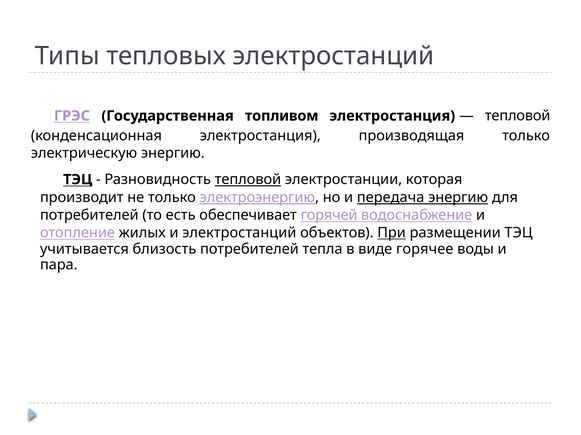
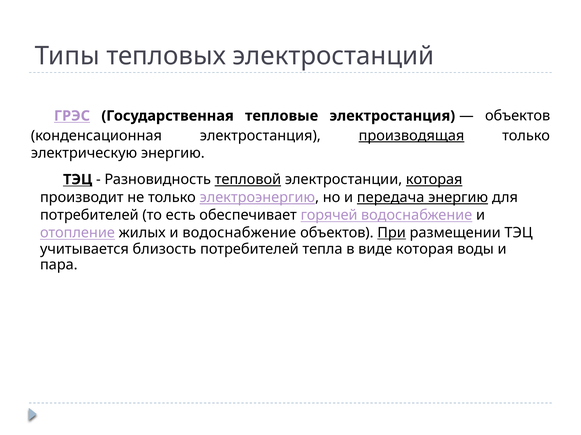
топливом: топливом -> тепловые (282, 116)
тепловой: тепловой -> объектов (518, 116)
производящая underline: none -> present (411, 136)
которая underline: none -> present (434, 180)
и электростанций: электростанций -> водоснабжение (239, 233)
виде горячее: горячее -> которая (425, 249)
